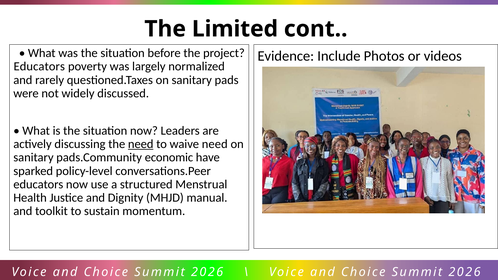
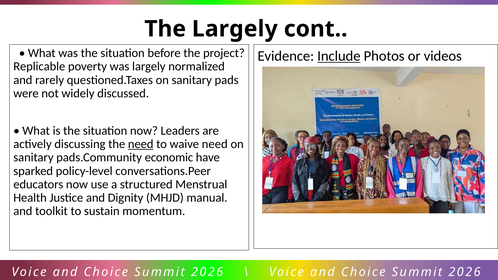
The Limited: Limited -> Largely (235, 29)
Include underline: none -> present (339, 56)
Educators: Educators -> Replicable (39, 67)
